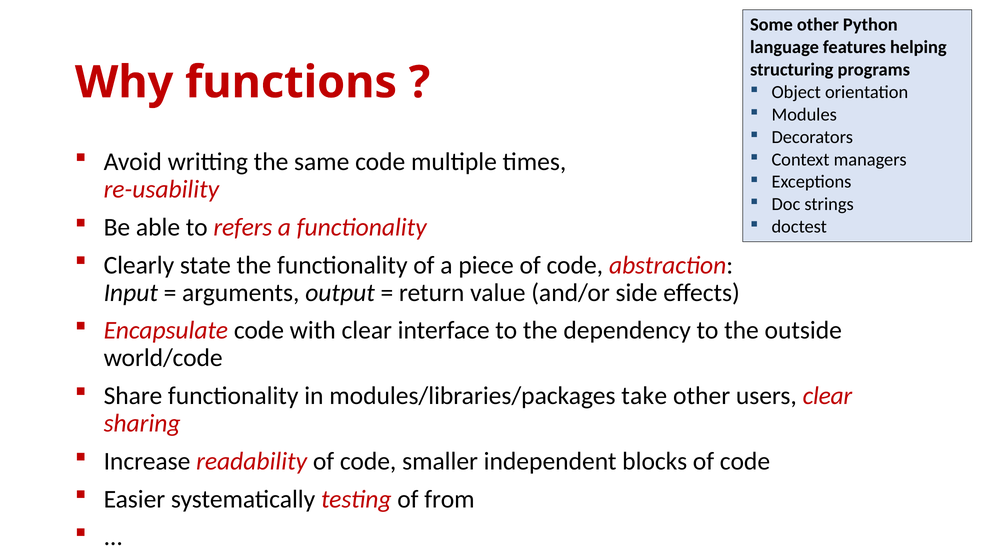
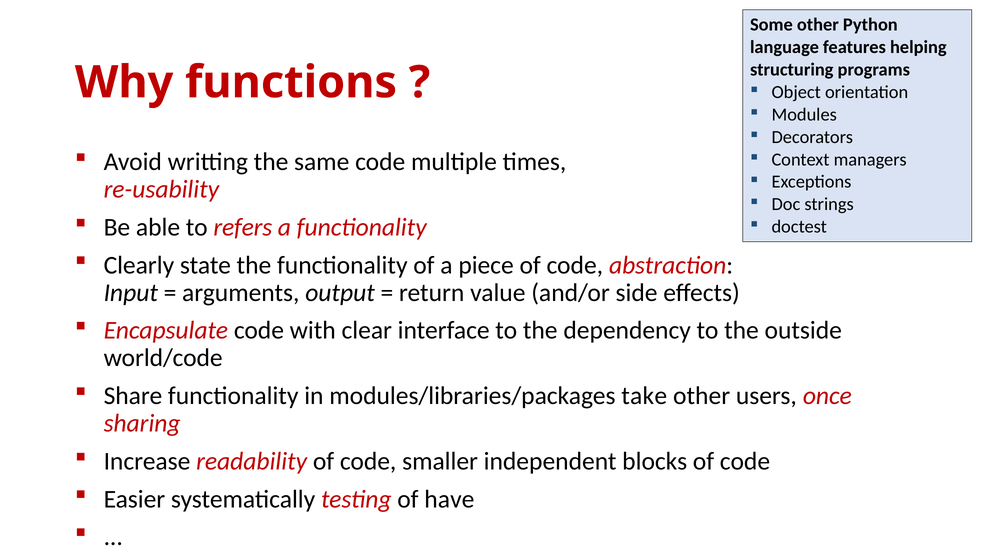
users clear: clear -> once (827, 396)
from: from -> have (449, 499)
